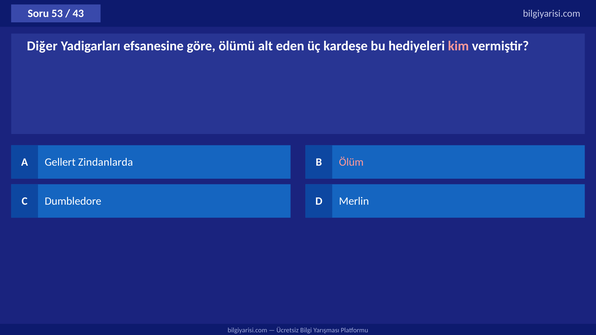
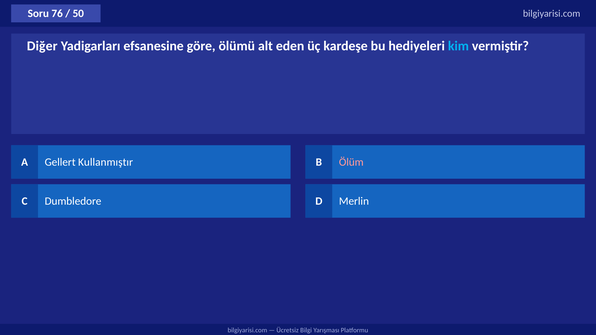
53: 53 -> 76 (57, 14)
43: 43 -> 50 (78, 14)
kim colour: pink -> light blue (458, 46)
Zindanlarda: Zindanlarda -> Kullanmıştır (106, 162)
